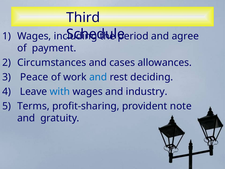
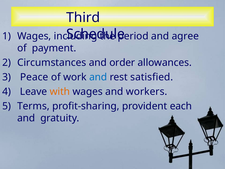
cases: cases -> order (122, 62)
deciding: deciding -> satisfied (152, 77)
with colour: blue -> orange (60, 91)
industry: industry -> workers (147, 91)
note: note -> each (181, 106)
